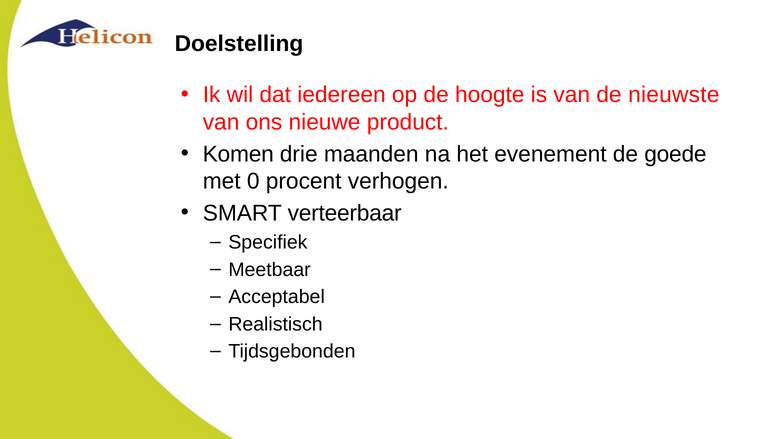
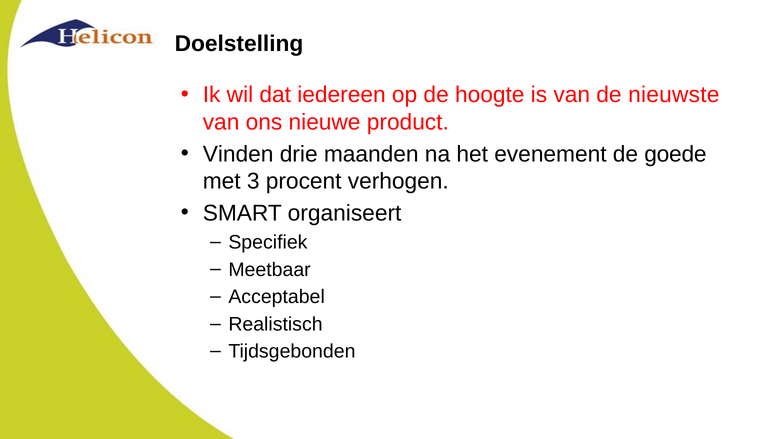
Komen: Komen -> Vinden (238, 154)
0: 0 -> 3 (253, 181)
verteerbaar: verteerbaar -> organiseert (345, 213)
